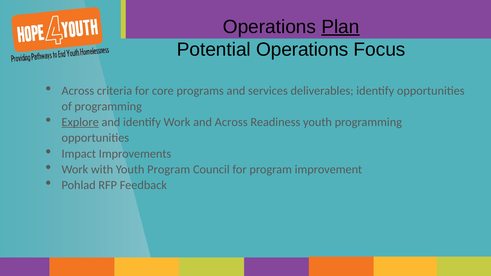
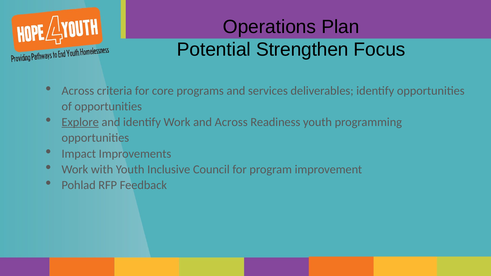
Plan underline: present -> none (340, 27)
Potential Operations: Operations -> Strengthen (302, 50)
of programming: programming -> opportunities (108, 107)
Youth Program: Program -> Inclusive (169, 170)
